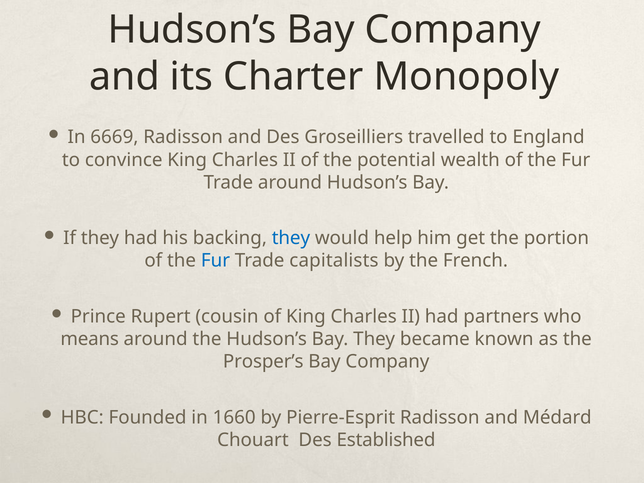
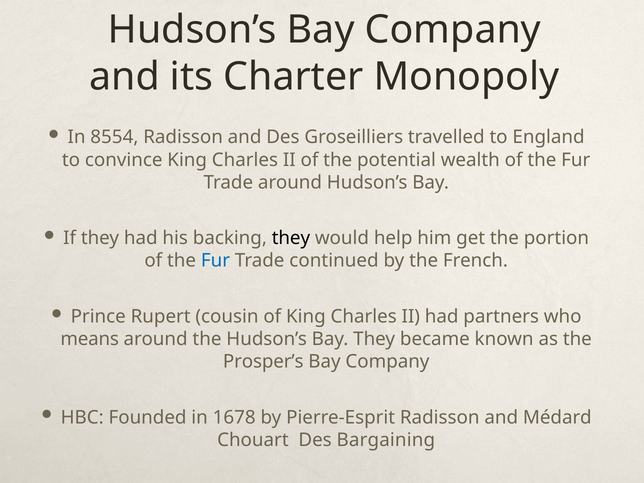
6669: 6669 -> 8554 (114, 137)
they colour: blue -> black (291, 238)
capitalists: capitalists -> continued (334, 261)
1660: 1660 -> 1678 (234, 417)
Established: Established -> Bargaining (386, 440)
